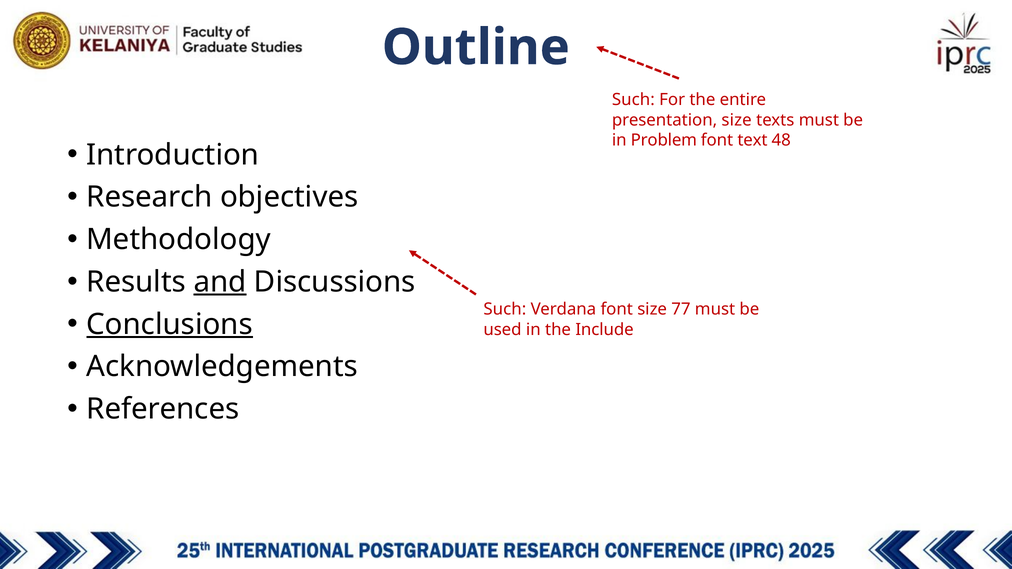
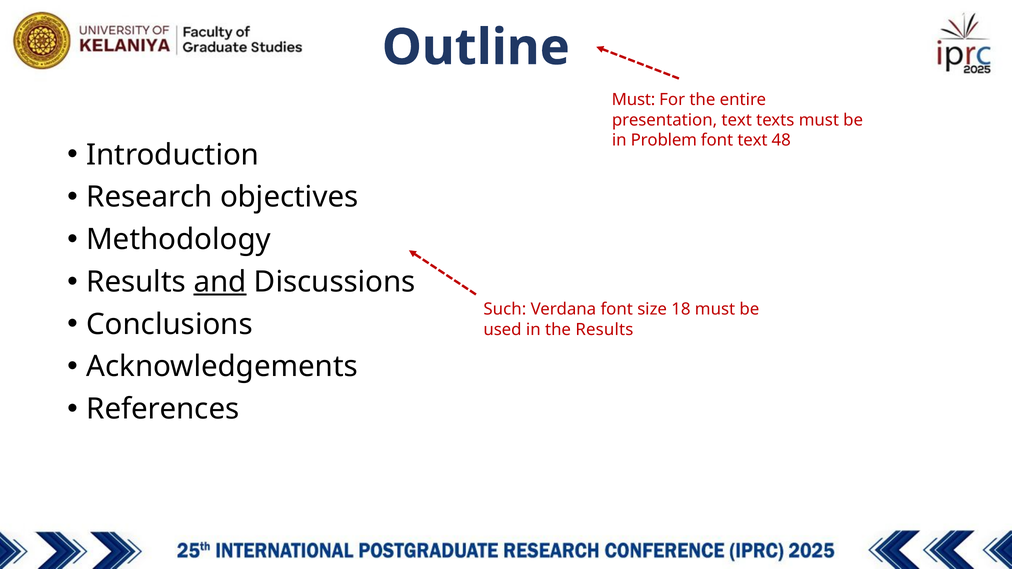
Such: Such -> Must (633, 100)
presentation size: size -> text (737, 120)
77: 77 -> 18 (681, 310)
Conclusions underline: present -> none (170, 324)
the Include: Include -> Results (604, 330)
